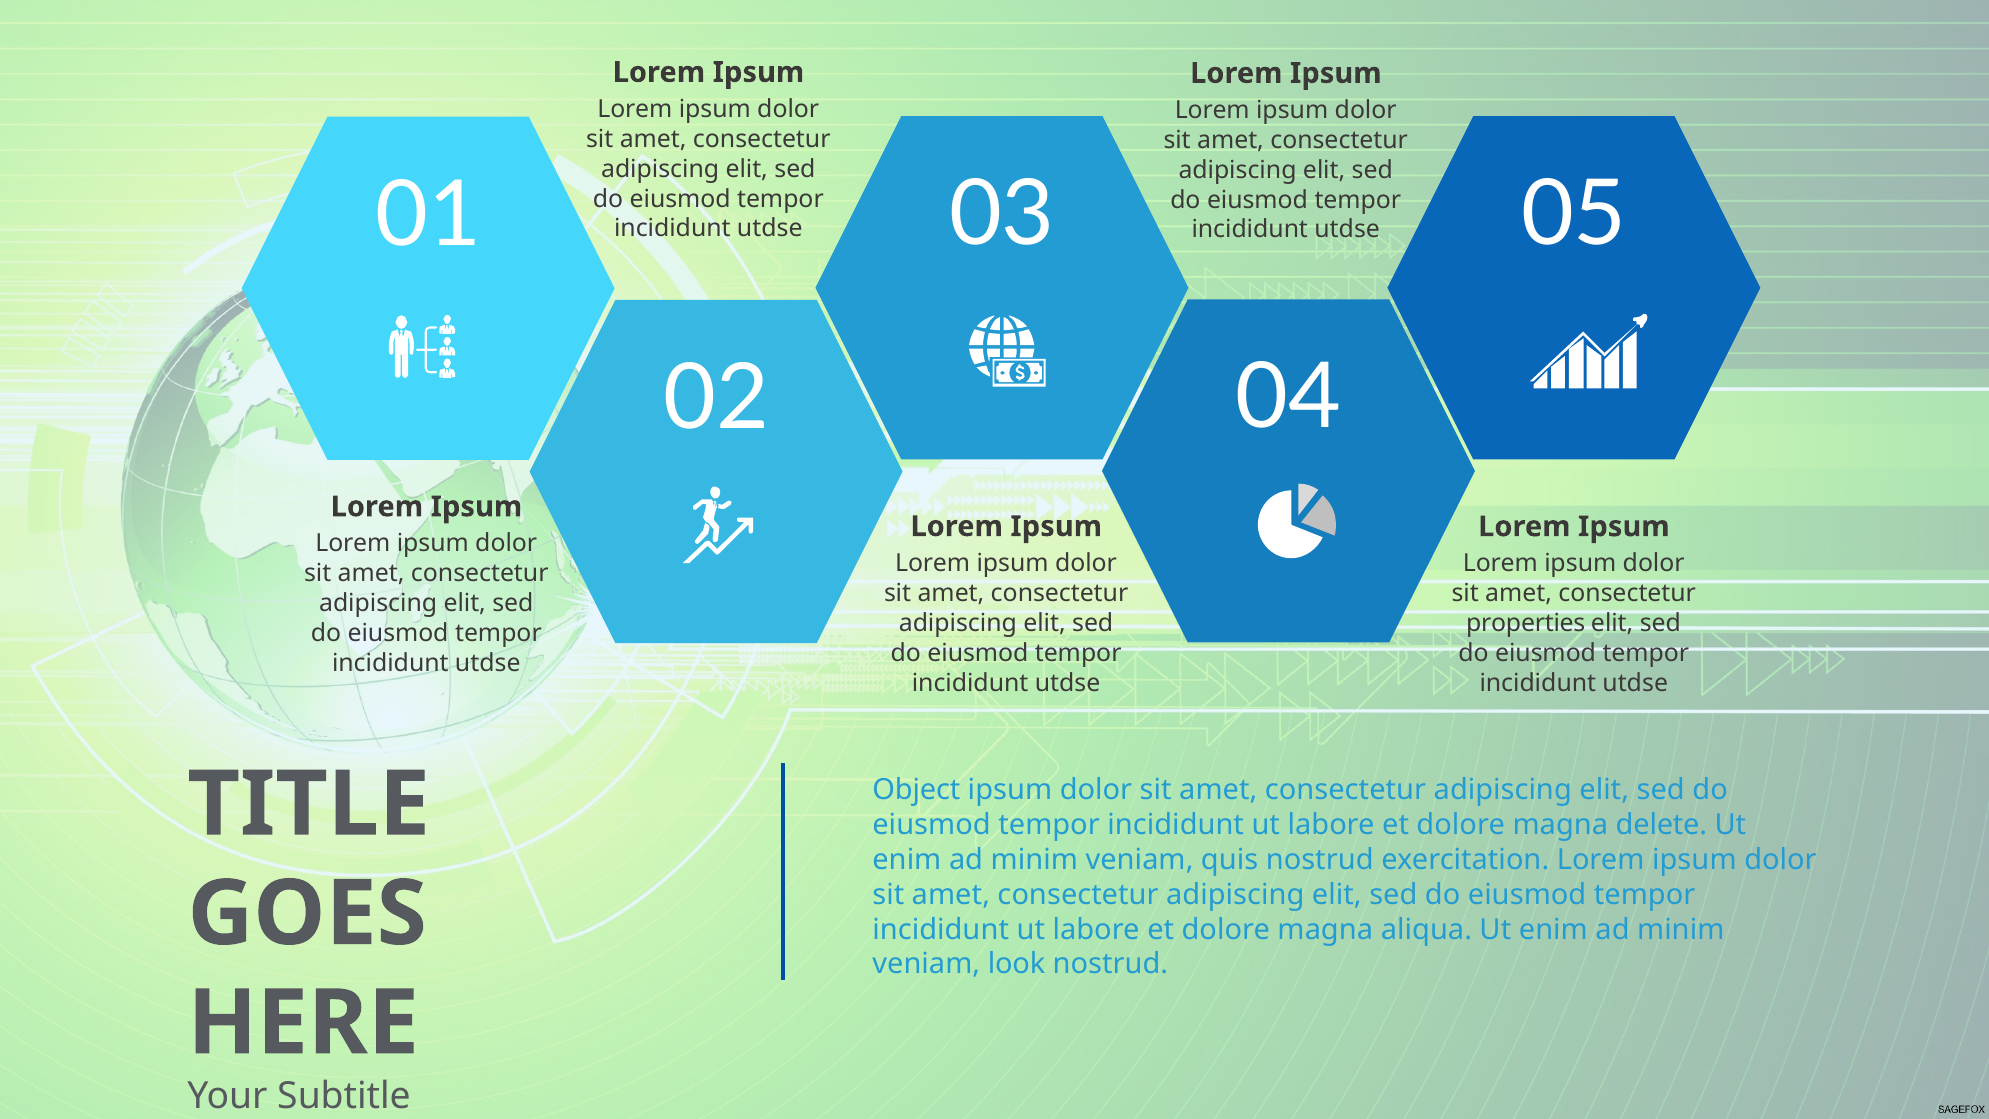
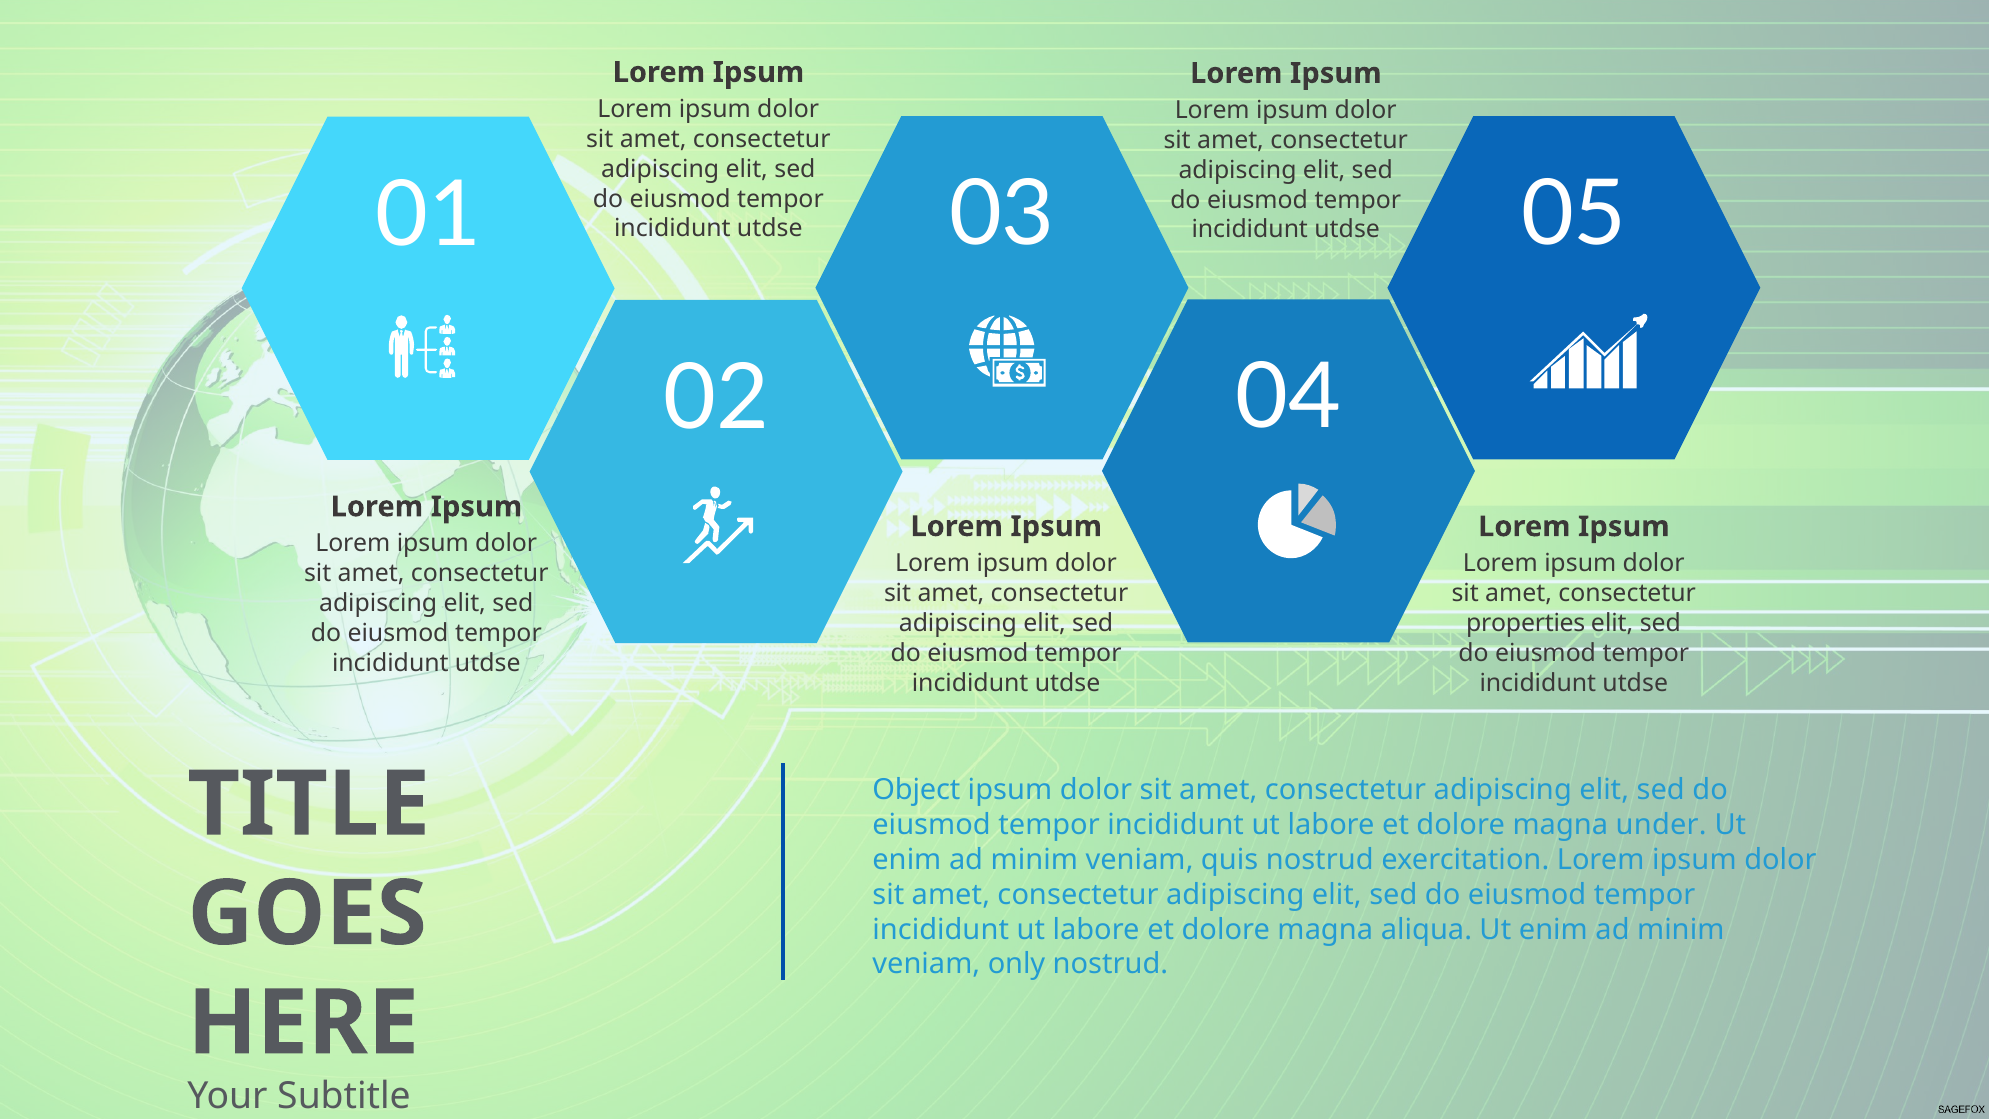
delete: delete -> under (1661, 825)
look: look -> only (1016, 964)
